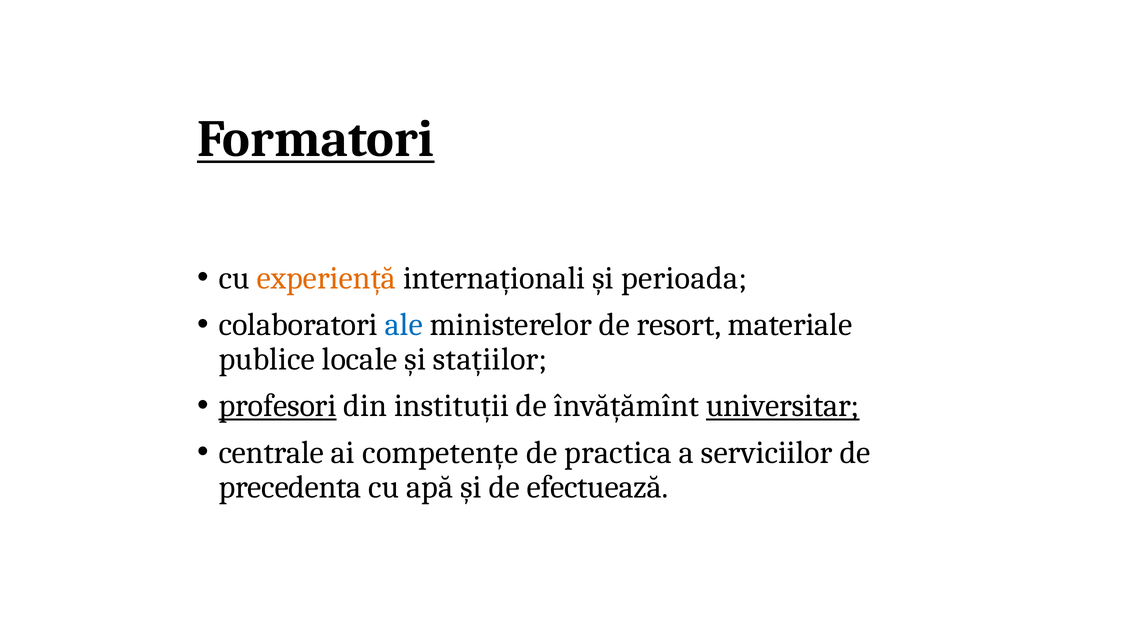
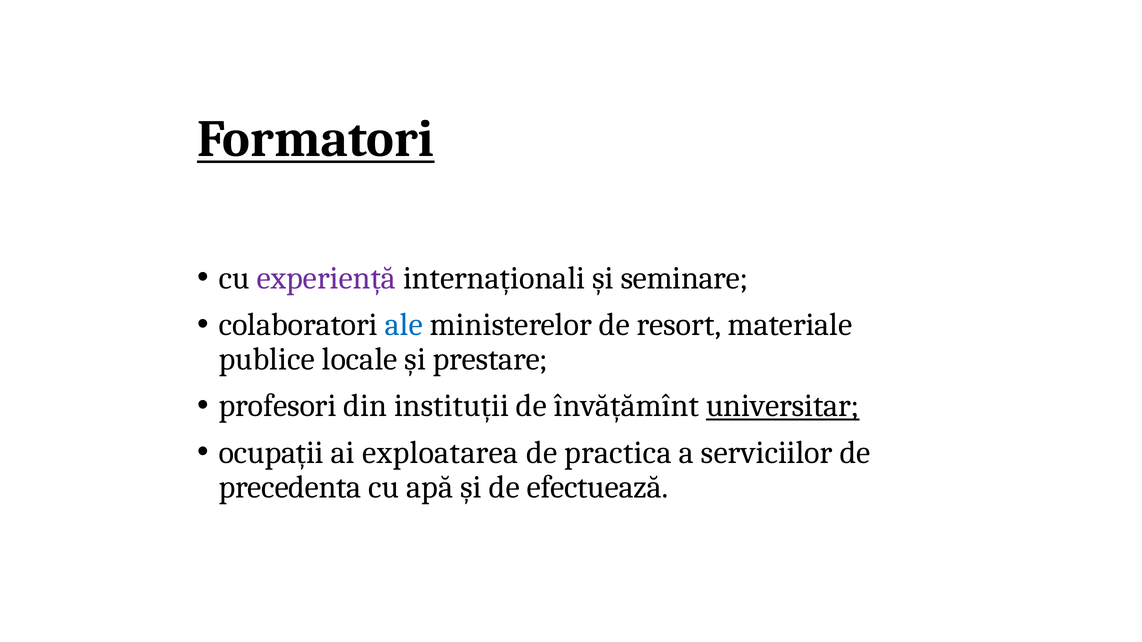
experiență colour: orange -> purple (326, 278)
perioada: perioada -> seminare (684, 278)
stațiilor: stațiilor -> prestare (490, 359)
profesori underline: present -> none (278, 406)
centrale: centrale -> ocupații (271, 453)
competențe: competențe -> exploatarea (440, 453)
